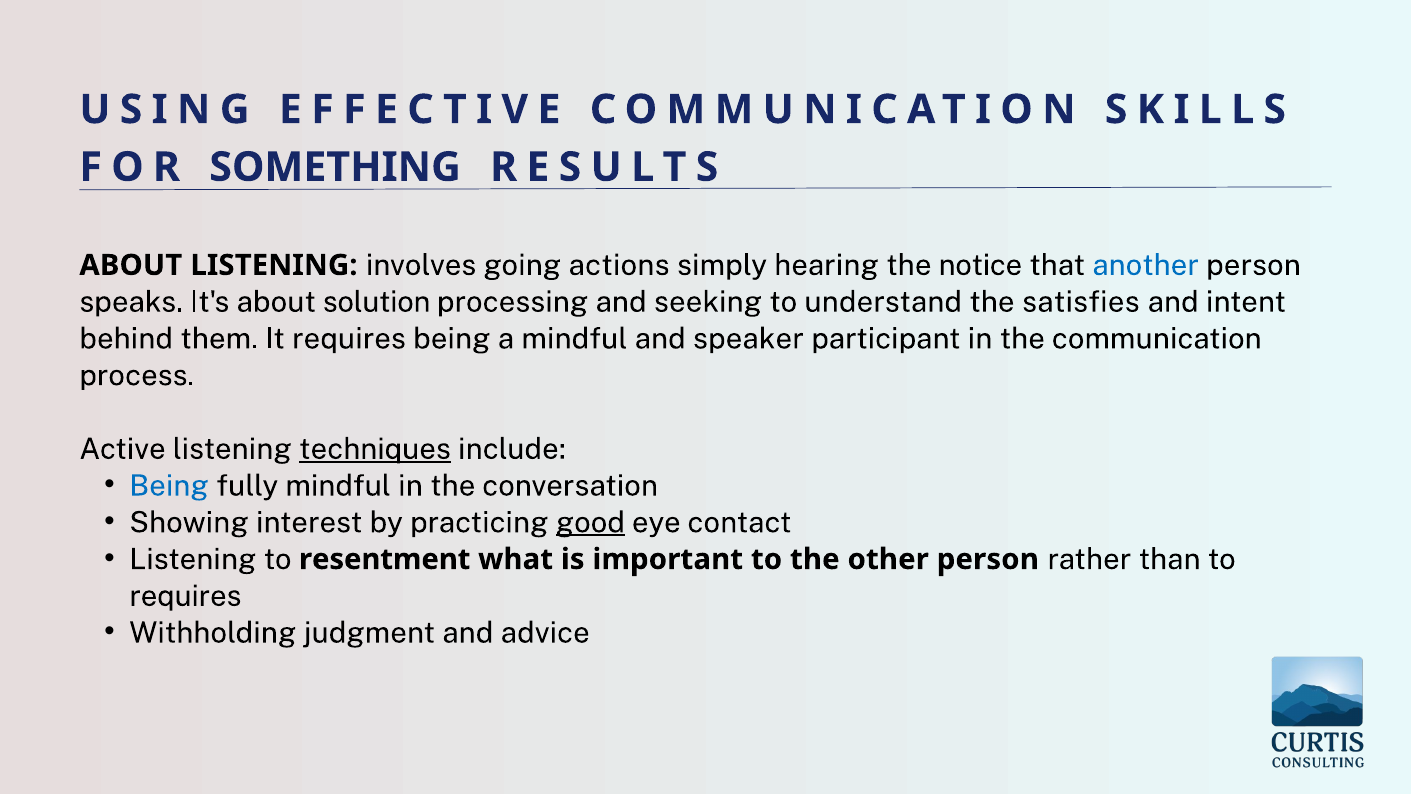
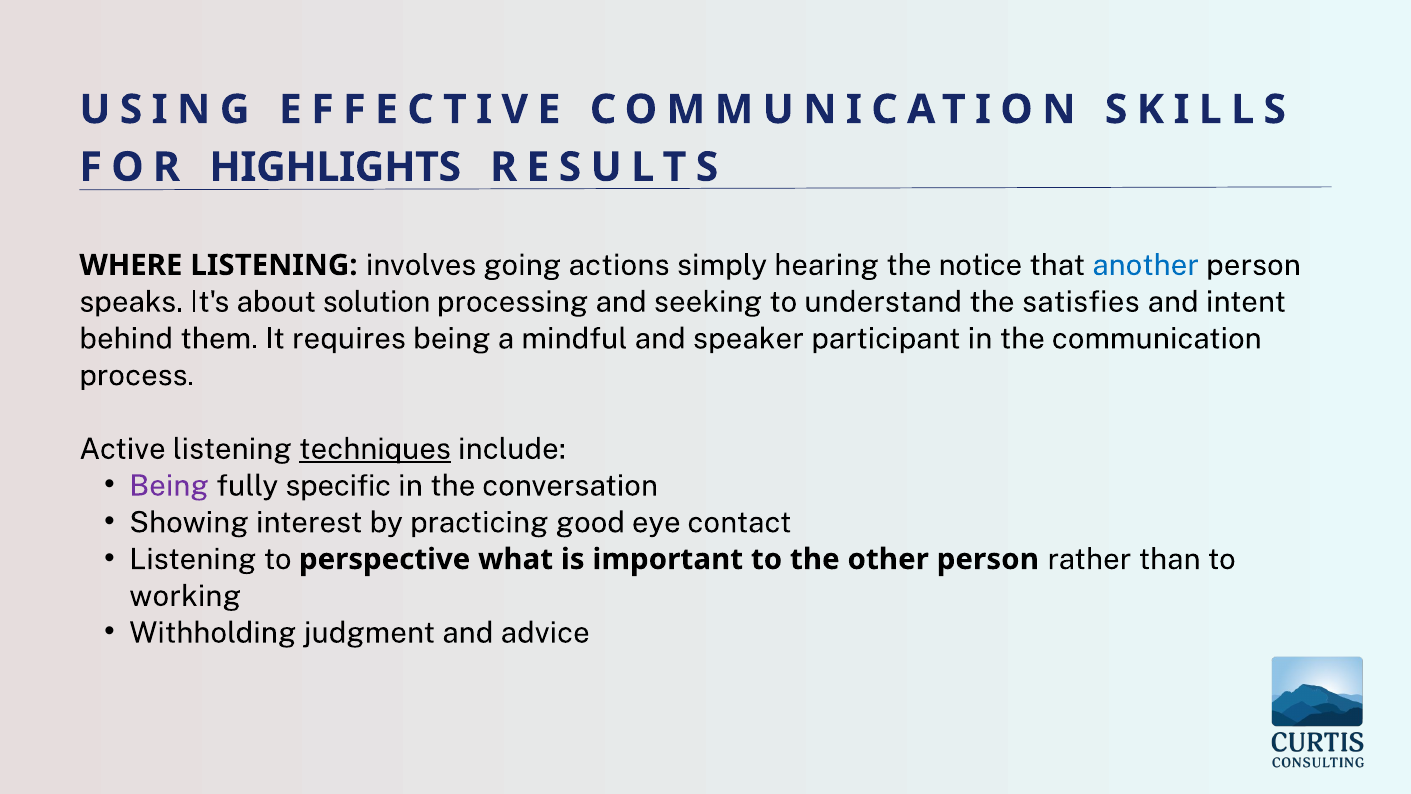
SOMETHING: SOMETHING -> HIGHLIGHTS (335, 167)
ABOUT: ABOUT -> WHERE (131, 265)
Being colour: blue -> purple (169, 486)
fully mindful: mindful -> specific (338, 486)
good underline: present -> none (590, 522)
resentment: resentment -> perspective (385, 559)
requires: requires -> working (185, 596)
